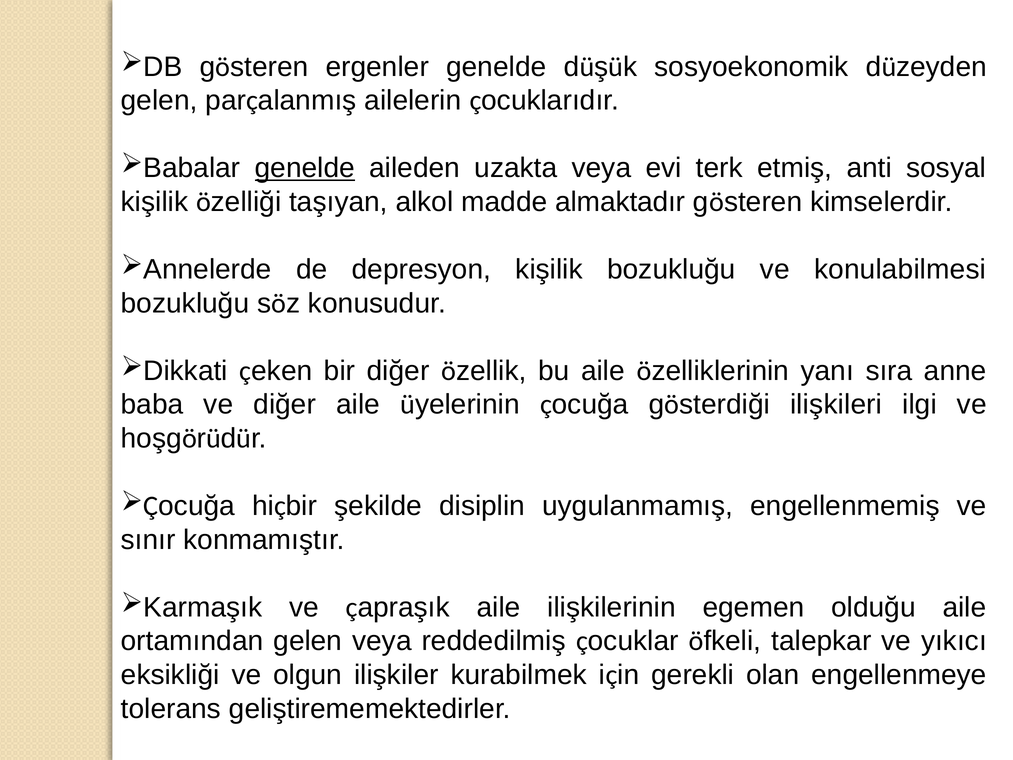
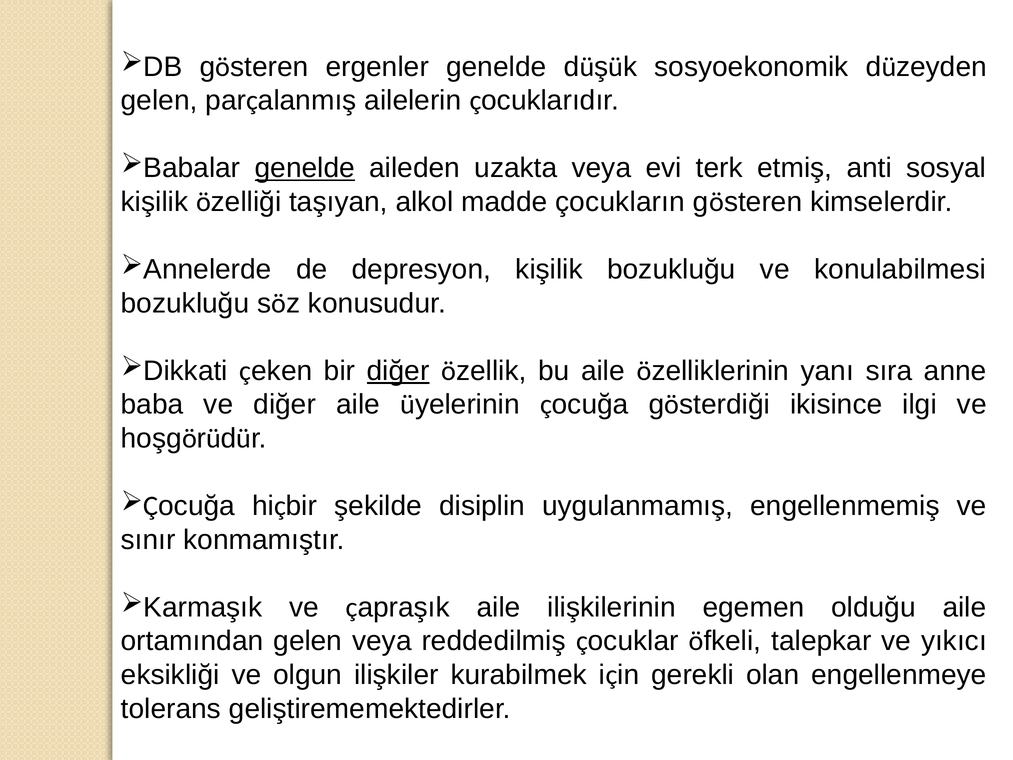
almaktadır: almaktadır -> çocukların (620, 202)
diğer underline: none -> present (398, 371)
ilişkileri: ilişkileri -> ikisince (836, 404)
